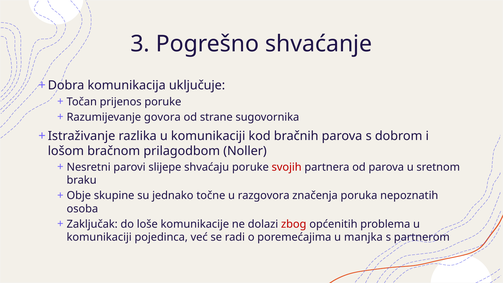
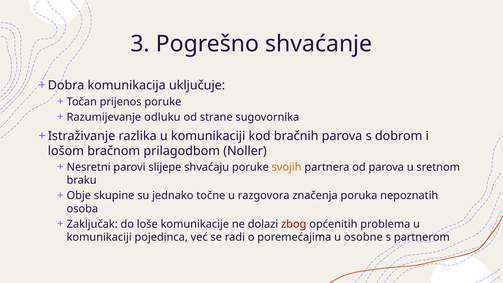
govora: govora -> odluku (162, 117)
svojih colour: red -> orange (287, 167)
manjka: manjka -> osobne (363, 237)
